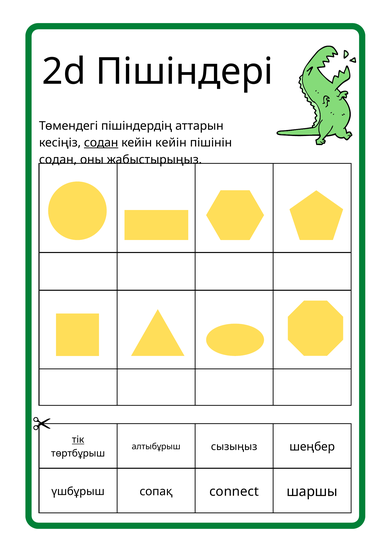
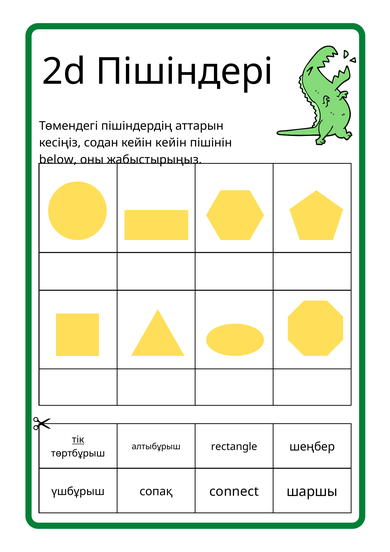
содан underline: present -> none (101, 143)
содан: содан -> below (58, 160)
сызыңыз: сызыңыз -> rectangle (234, 447)
